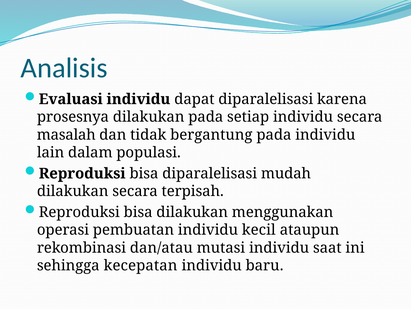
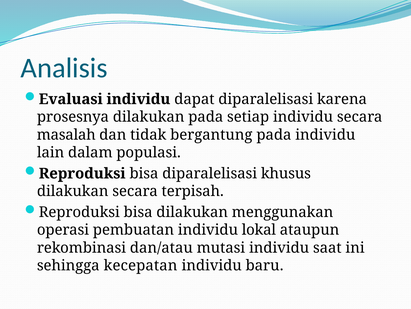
mudah: mudah -> khusus (286, 173)
kecil: kecil -> lokal (259, 229)
